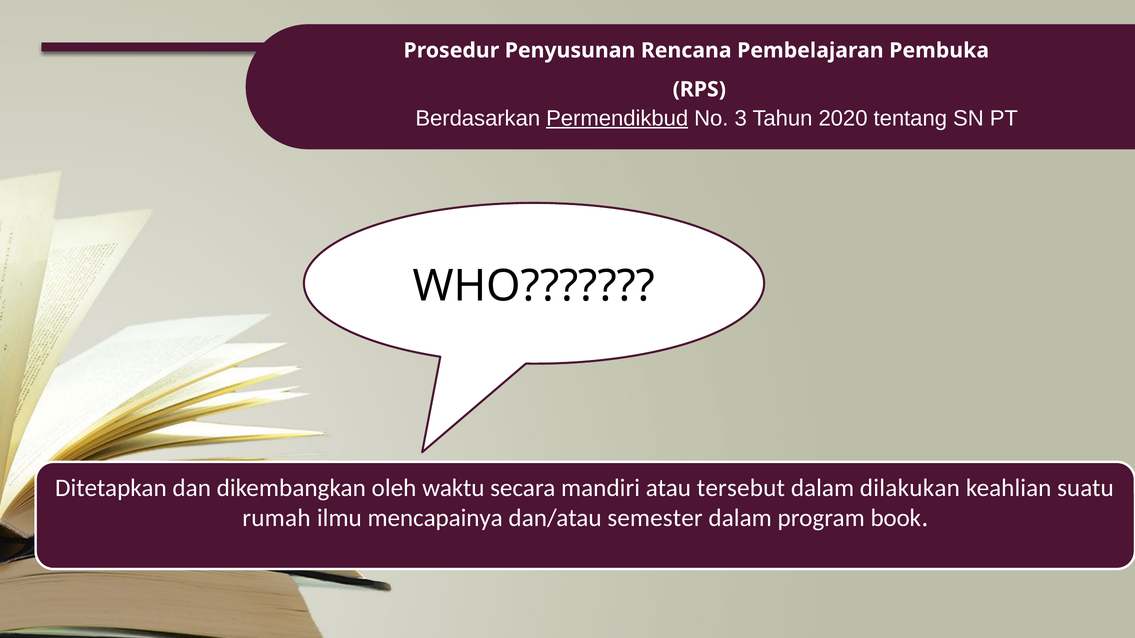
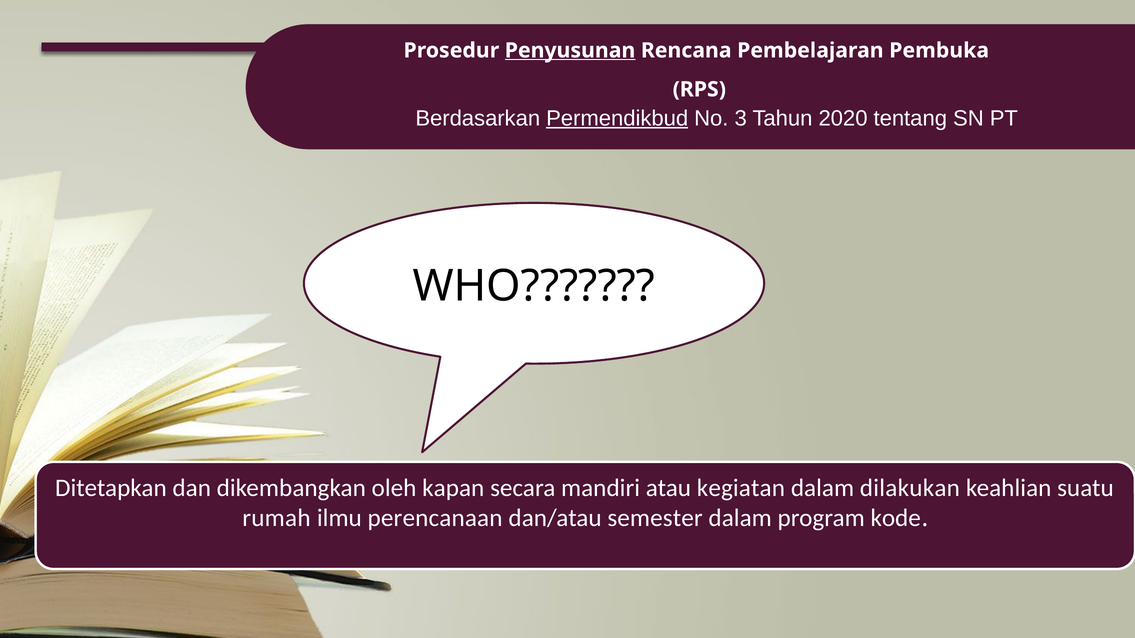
Penyusunan underline: none -> present (570, 50)
waktu: waktu -> kapan (453, 488)
tersebut: tersebut -> kegiatan (741, 488)
mencapainya: mencapainya -> perencanaan (435, 519)
book: book -> kode (896, 519)
